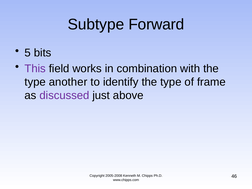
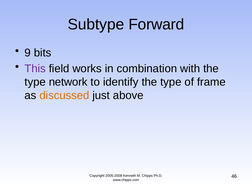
5: 5 -> 9 (28, 53)
another: another -> network (68, 82)
discussed colour: purple -> orange (64, 95)
